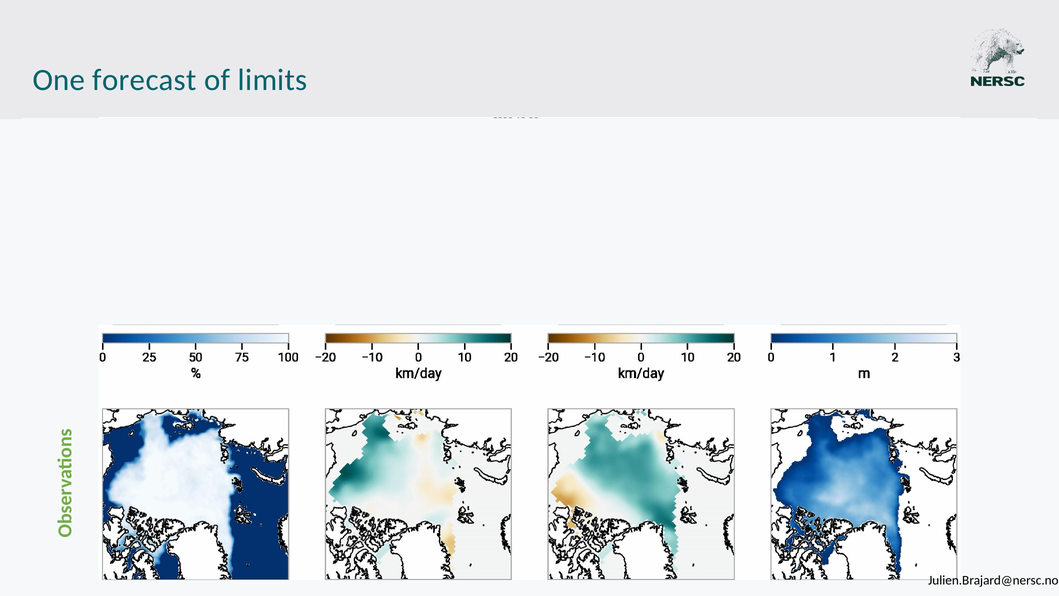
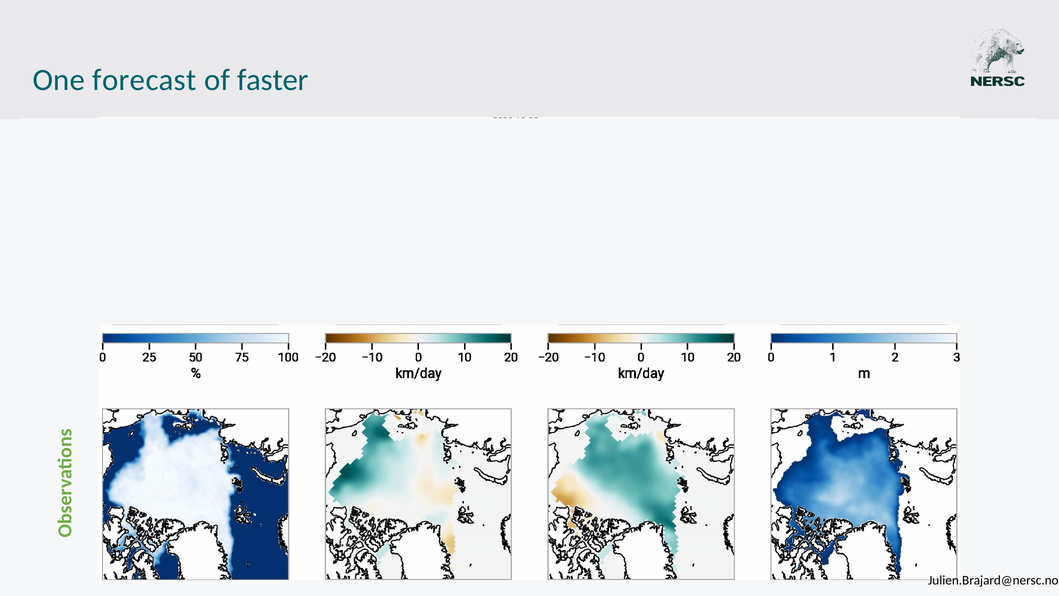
limits: limits -> faster (273, 80)
